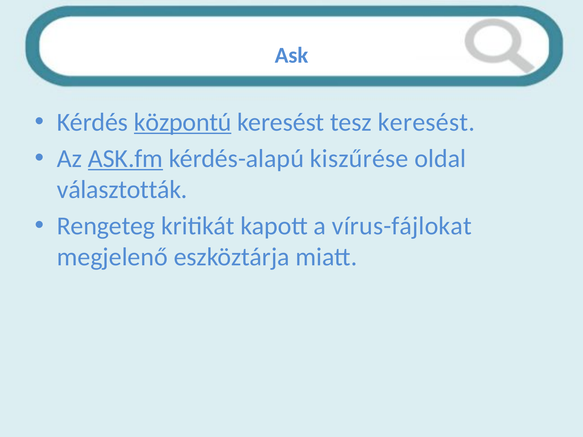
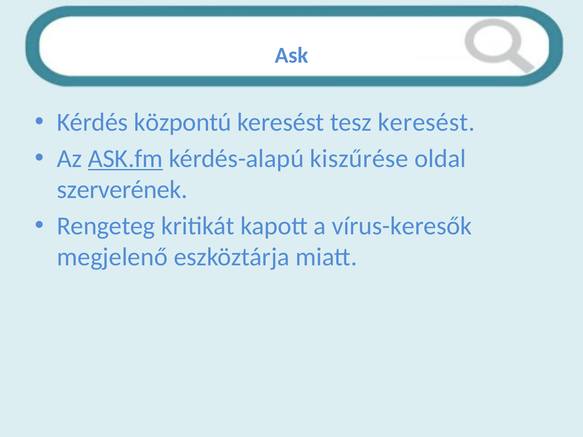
központú underline: present -> none (183, 122)
választották: választották -> szerverének (122, 190)
vírus-fájlokat: vírus-fájlokat -> vírus-keresők (402, 226)
